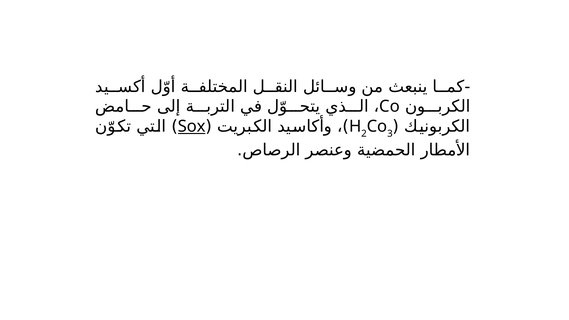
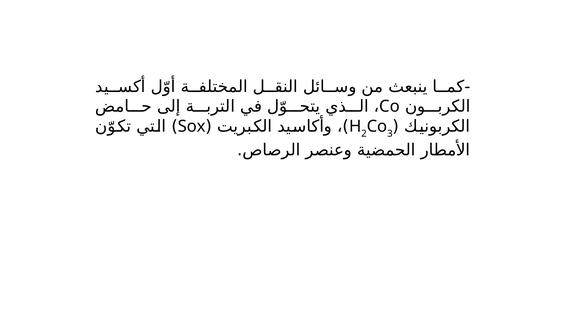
Sox underline: present -> none (192, 126)
